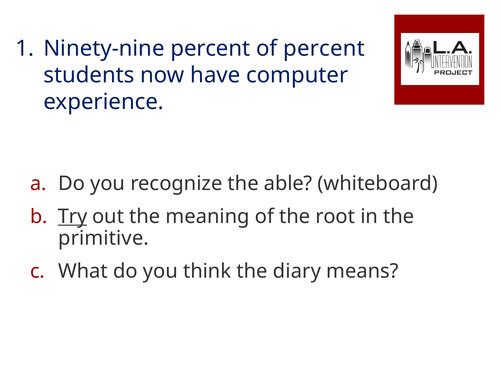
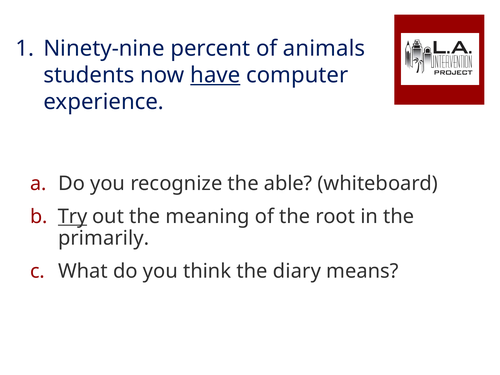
of percent: percent -> animals (324, 48)
have underline: none -> present (215, 75)
primitive: primitive -> primarily (104, 238)
